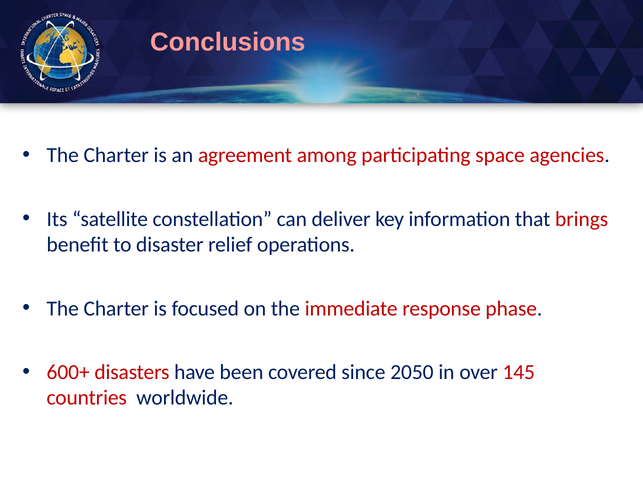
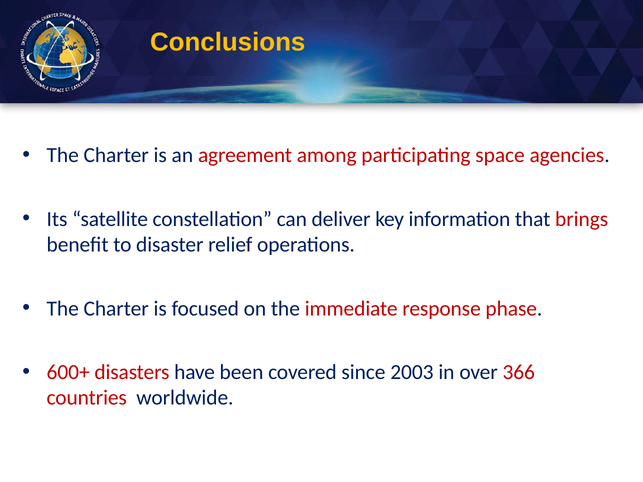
Conclusions colour: pink -> yellow (228, 42)
2050: 2050 -> 2003 (412, 372)
145: 145 -> 366 (519, 372)
